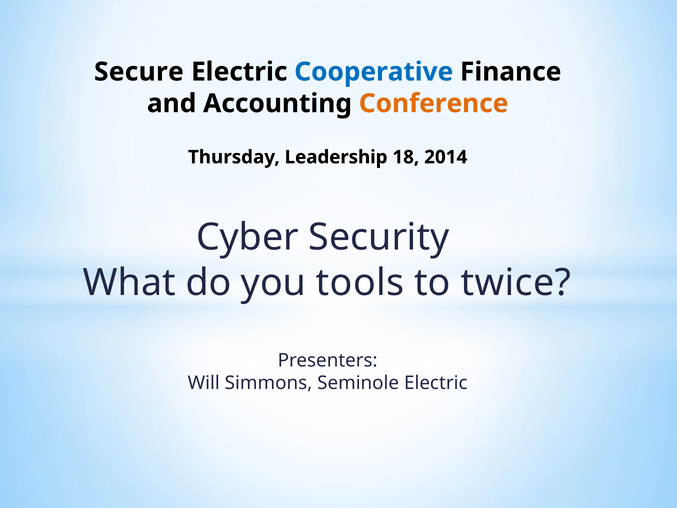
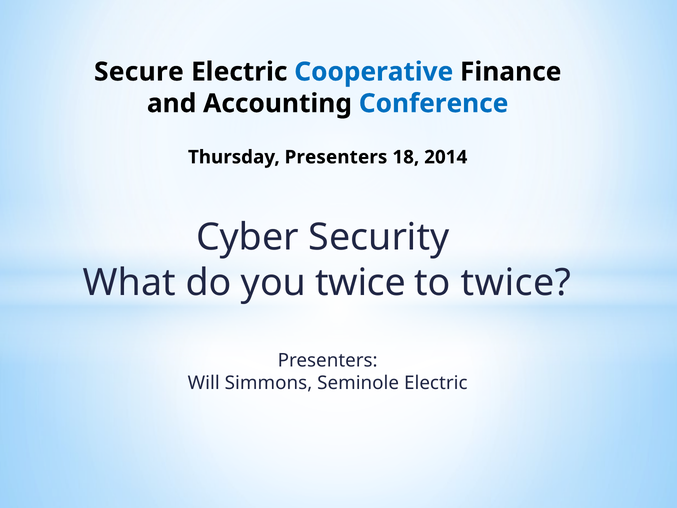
Conference colour: orange -> blue (434, 103)
Thursday Leadership: Leadership -> Presenters (336, 157)
you tools: tools -> twice (360, 283)
